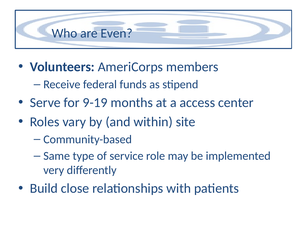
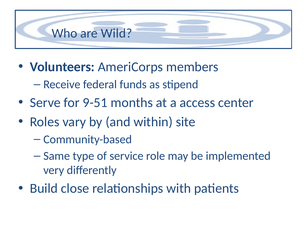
Even: Even -> Wild (116, 33)
9-19: 9-19 -> 9-51 (95, 103)
